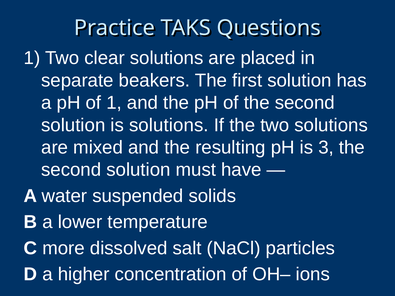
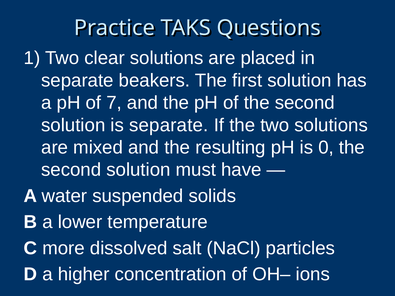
of 1: 1 -> 7 (114, 103)
is solutions: solutions -> separate (169, 125)
3: 3 -> 0 (326, 148)
